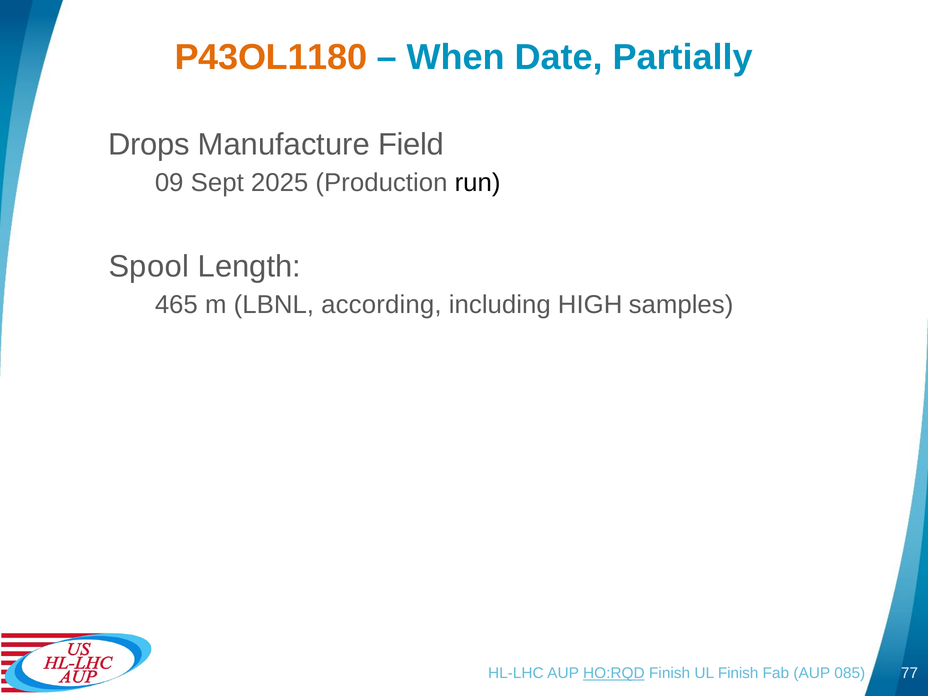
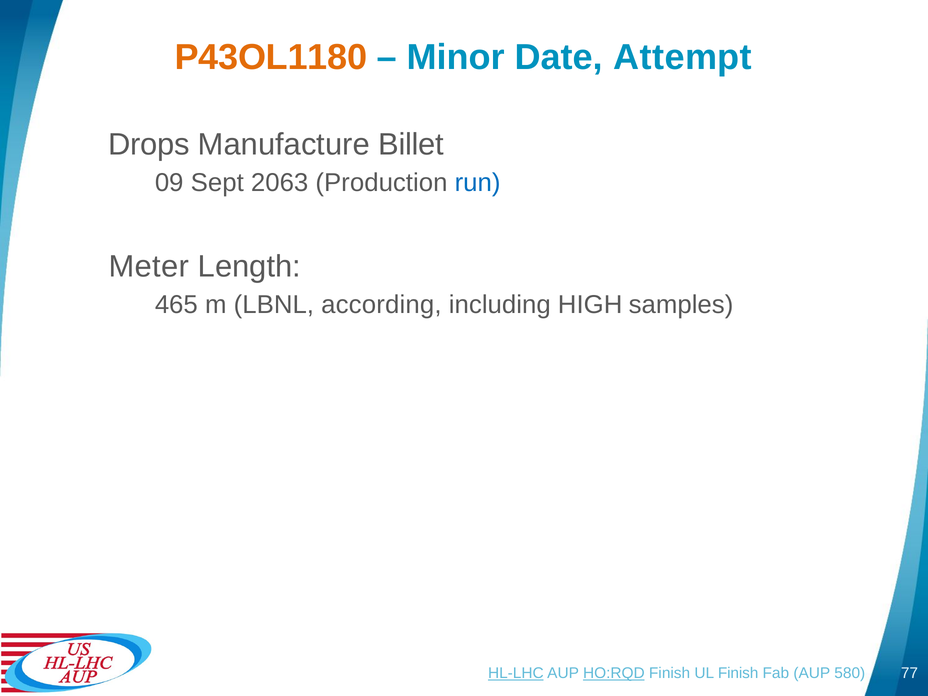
When: When -> Minor (456, 57)
Partially: Partially -> Attempt (683, 57)
Field: Field -> Billet (411, 144)
2025: 2025 -> 2063 (280, 183)
run colour: black -> blue (478, 183)
Spool: Spool -> Meter (149, 267)
HL-LHC underline: none -> present (516, 673)
085: 085 -> 580 (850, 673)
